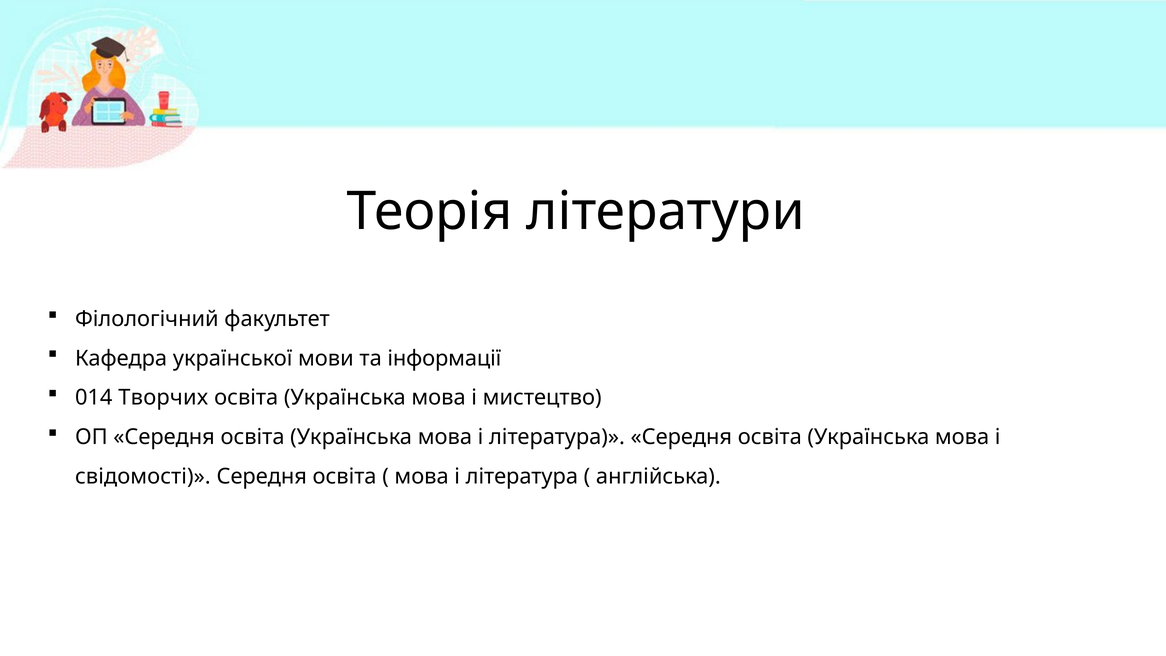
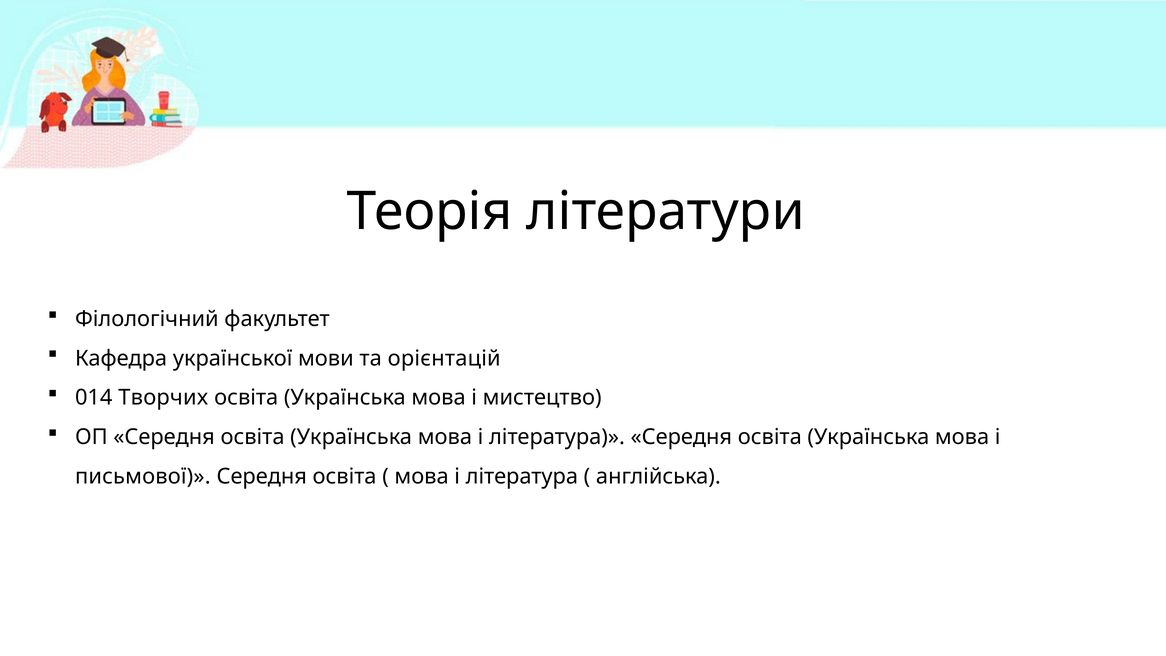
інформації: інформації -> орієнтацій (444, 358)
свідомості: свідомості -> письмової (143, 476)
